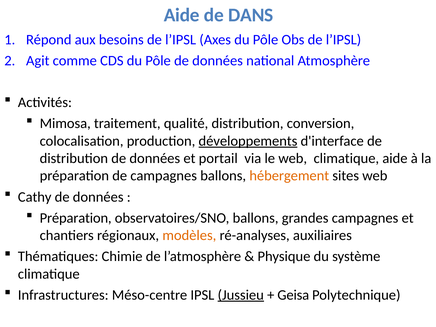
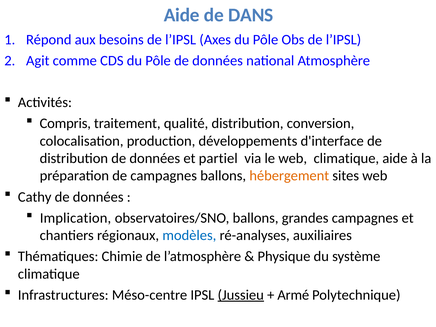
Mimosa: Mimosa -> Compris (65, 123)
développements underline: present -> none (248, 141)
portail: portail -> partiel (218, 158)
Préparation: Préparation -> Implication (76, 218)
modèles colour: orange -> blue (189, 235)
Geisa: Geisa -> Armé (293, 295)
